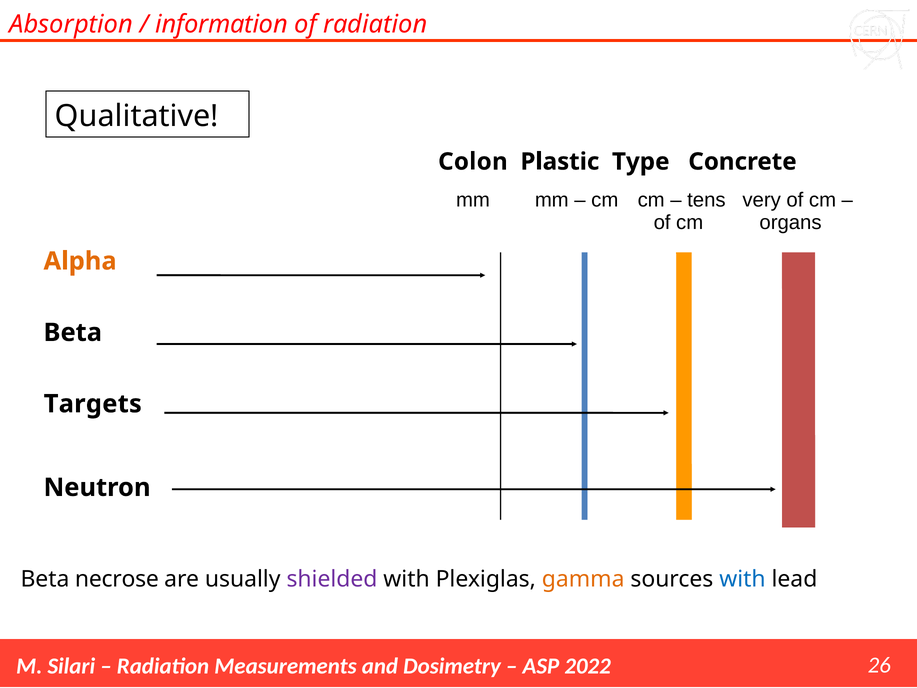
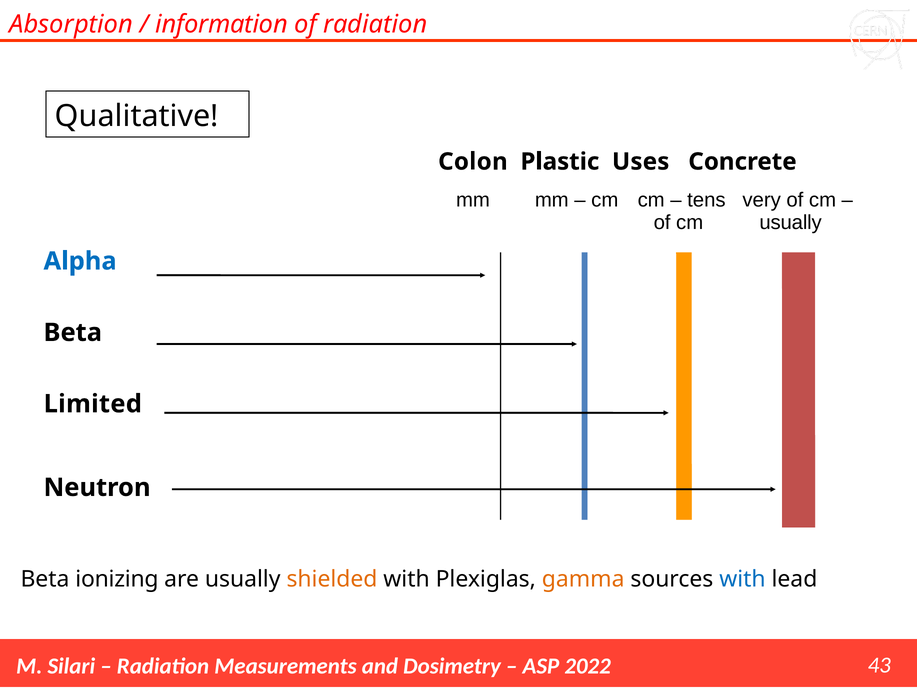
Type: Type -> Uses (641, 162)
cm organs: organs -> usually (791, 223)
Alpha colour: orange -> blue (80, 261)
Targets: Targets -> Limited (93, 404)
necrose: necrose -> ionizing (117, 579)
shielded colour: purple -> orange (332, 579)
26: 26 -> 43 (879, 665)
